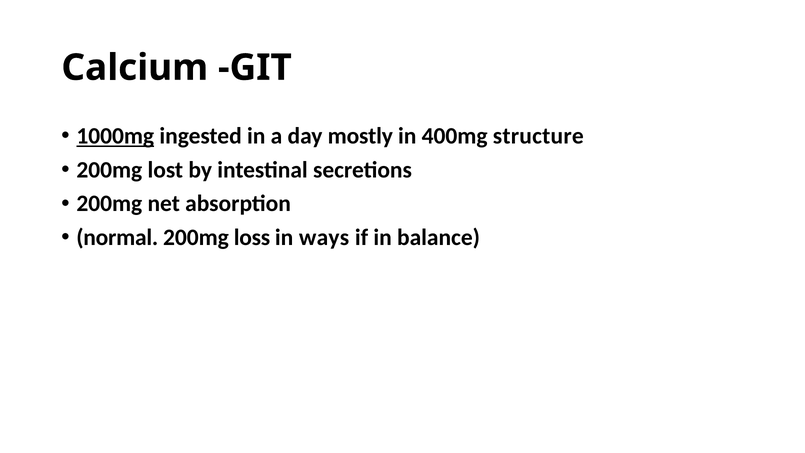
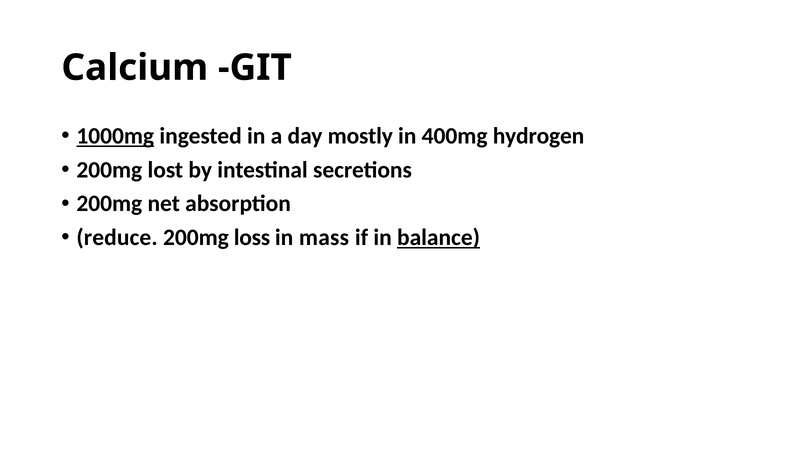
structure: structure -> hydrogen (539, 136)
normal: normal -> reduce (117, 237)
ways: ways -> mass (324, 237)
balance underline: none -> present (439, 237)
